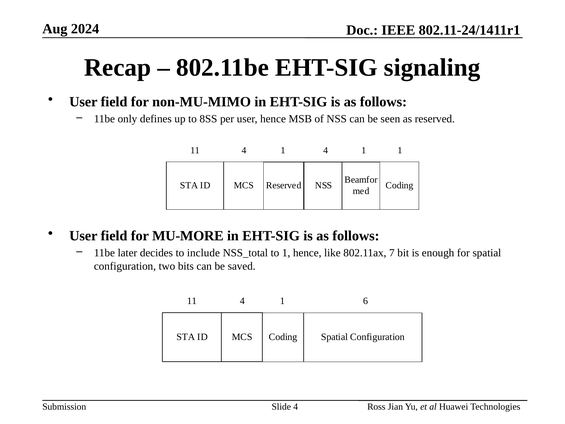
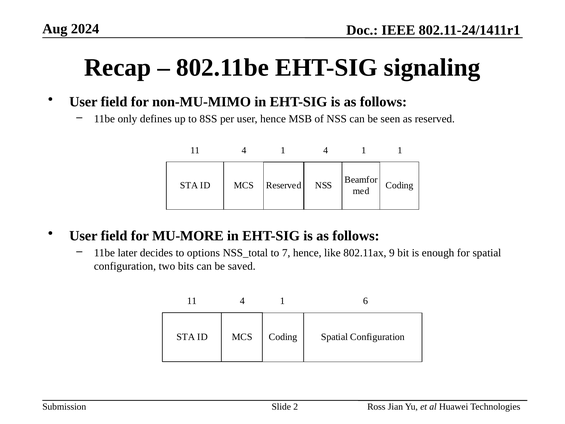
include: include -> options (203, 253)
to 1: 1 -> 7 (286, 253)
7: 7 -> 9 (392, 253)
Slide 4: 4 -> 2 (296, 406)
